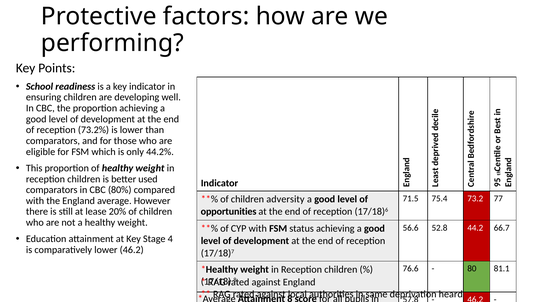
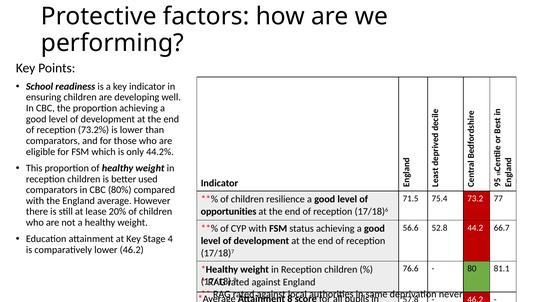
adversity: adversity -> resilience (286, 199)
heard: heard -> never (451, 294)
